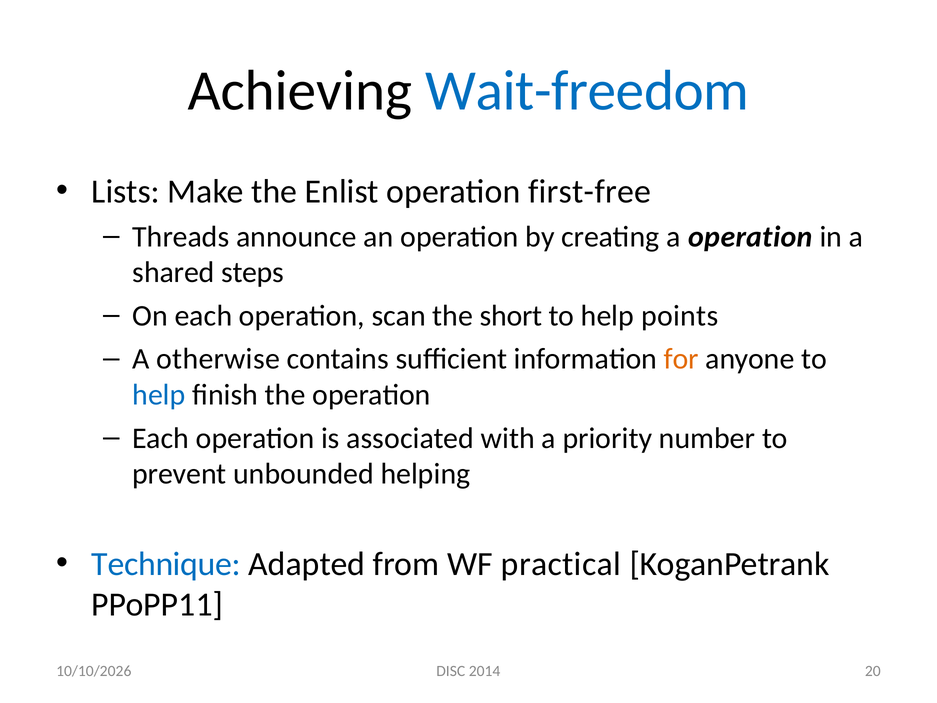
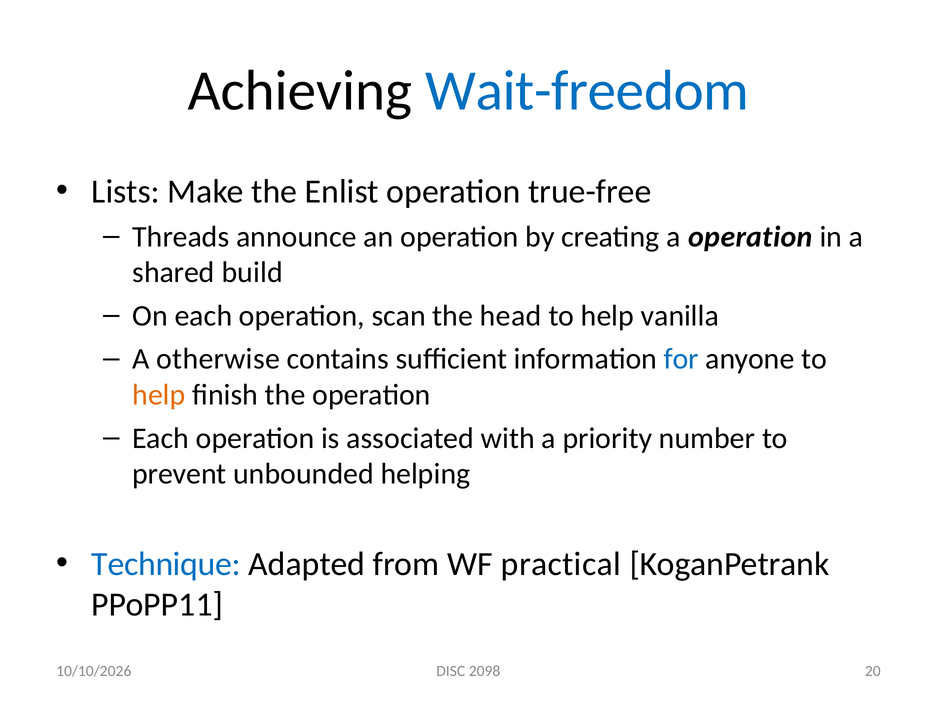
first-free: first-free -> true-free (590, 191)
steps: steps -> build (252, 272)
short: short -> head (511, 316)
points: points -> vanilla (680, 316)
for colour: orange -> blue (681, 359)
help colour: blue -> orange (159, 395)
2014: 2014 -> 2098 (485, 671)
